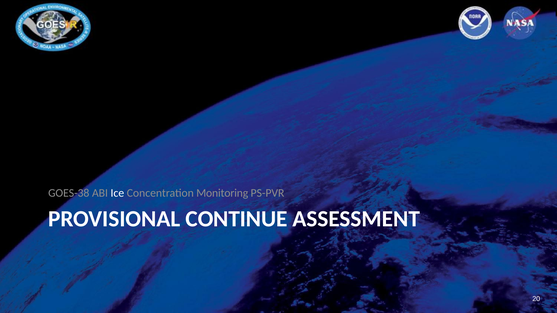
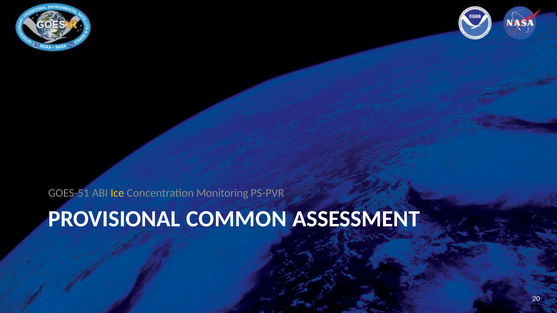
GOES-38: GOES-38 -> GOES-51 (69, 193)
Ice colour: white -> yellow (117, 193)
CONTINUE: CONTINUE -> COMMON (236, 219)
